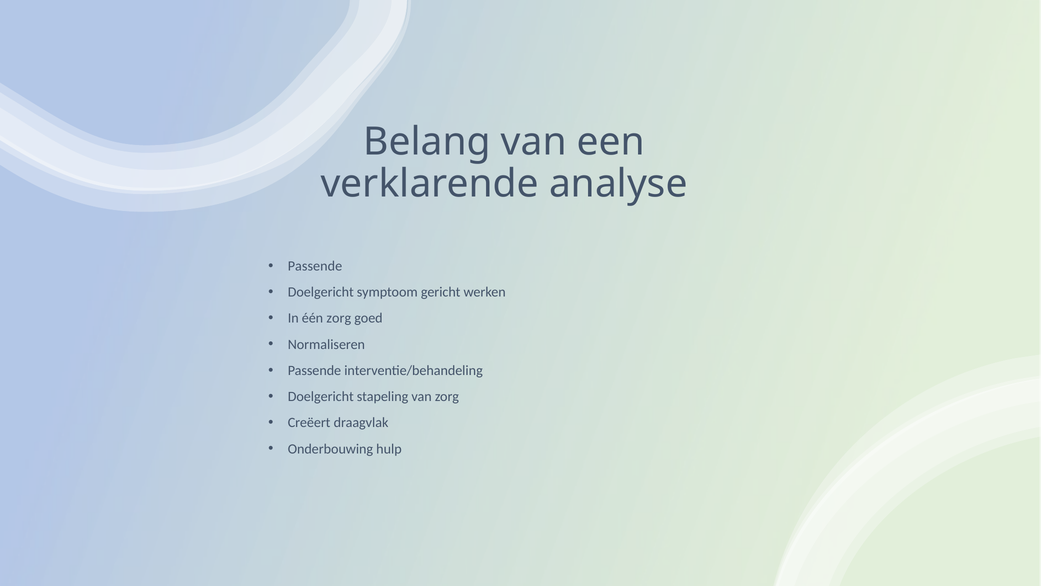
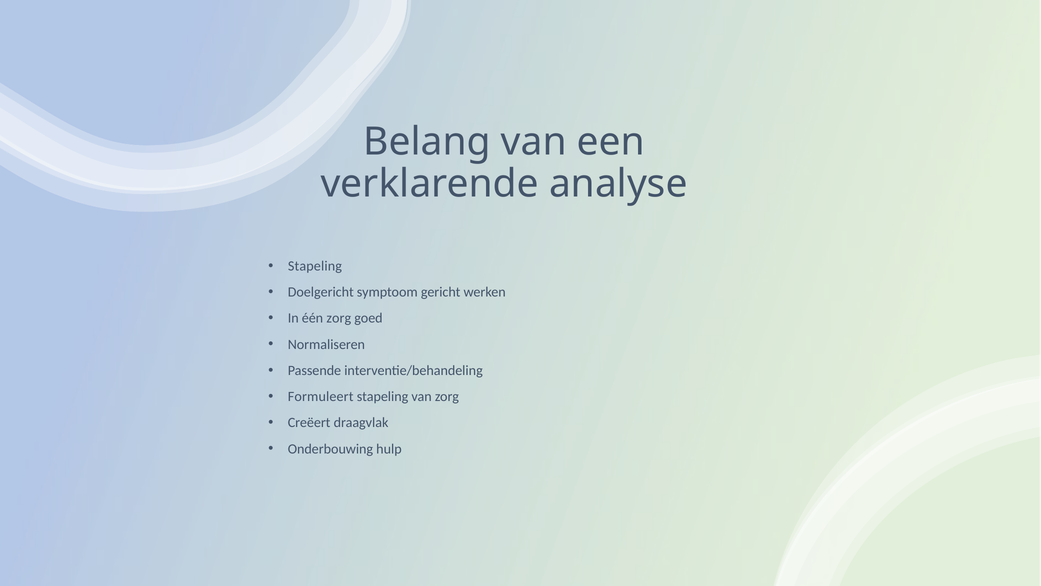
Passende: Passende -> Stapeling (315, 266)
Doelgericht: Doelgericht -> Formuleert (321, 396)
